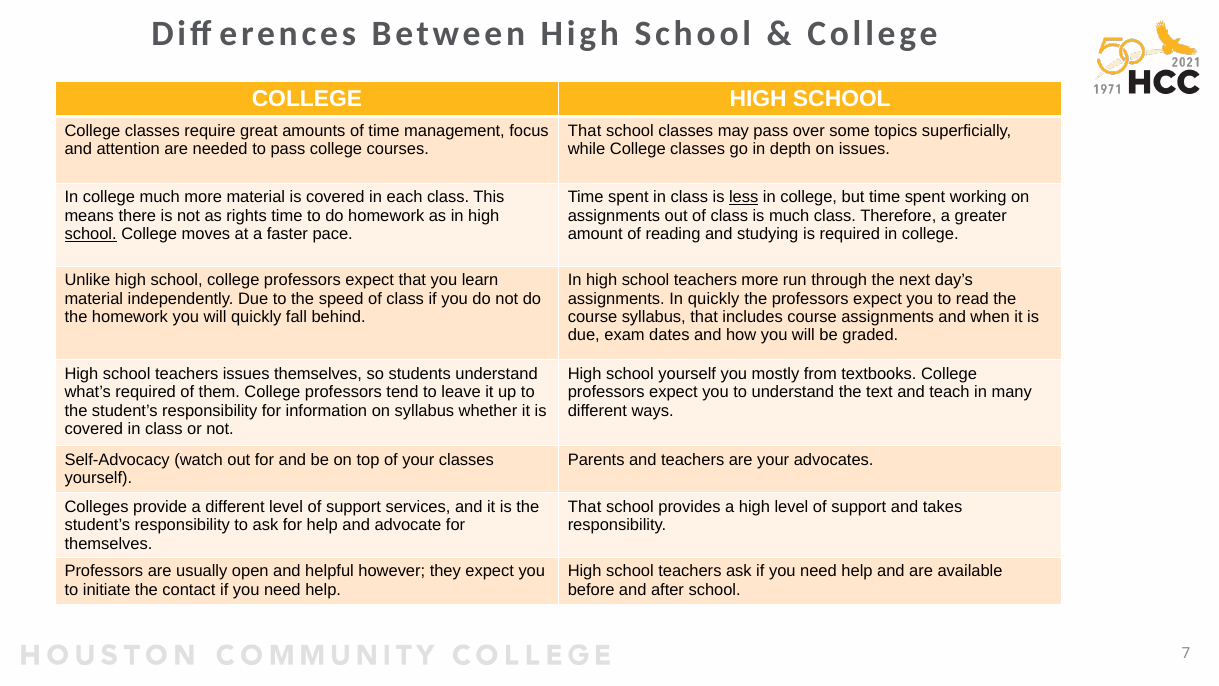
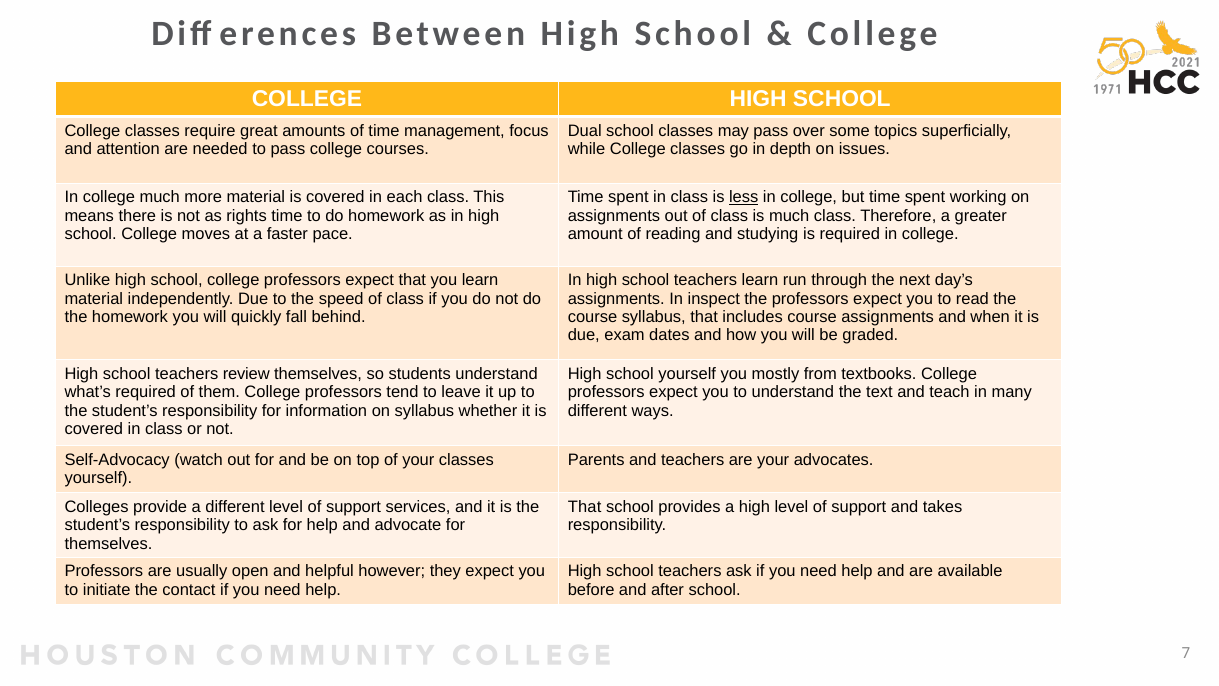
That: That -> Dual (585, 131)
school underline: present -> none (91, 234)
teachers more: more -> learn (760, 280)
In quickly: quickly -> inspect (714, 299)
teachers issues: issues -> review (246, 374)
